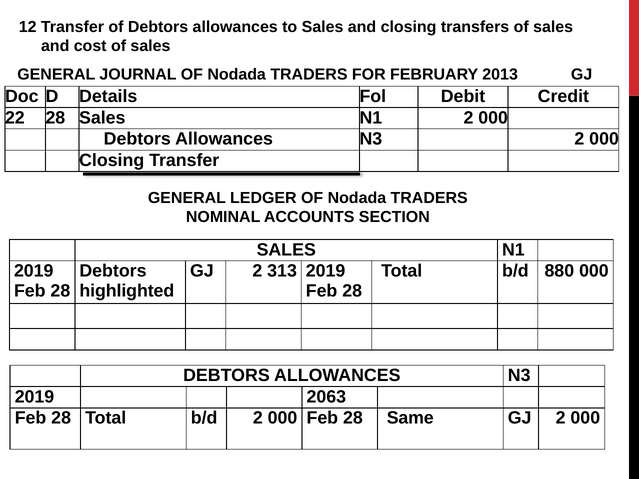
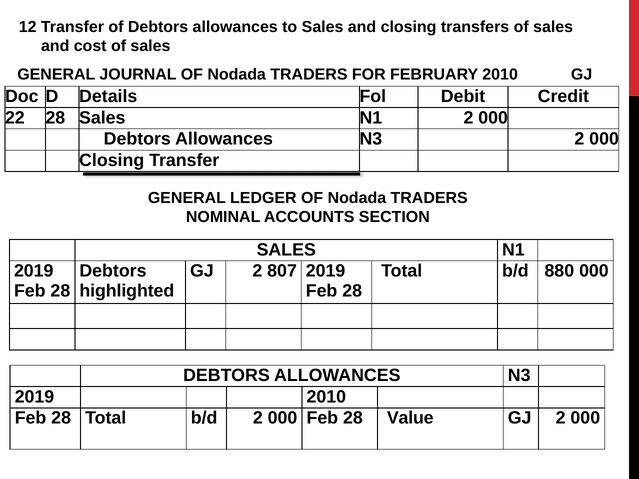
FEBRUARY 2013: 2013 -> 2010 (500, 74)
313: 313 -> 807 (282, 271)
2019 2063: 2063 -> 2010 (326, 397)
Same: Same -> Value (410, 418)
